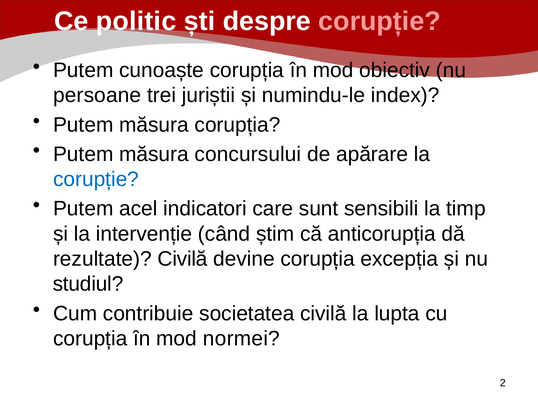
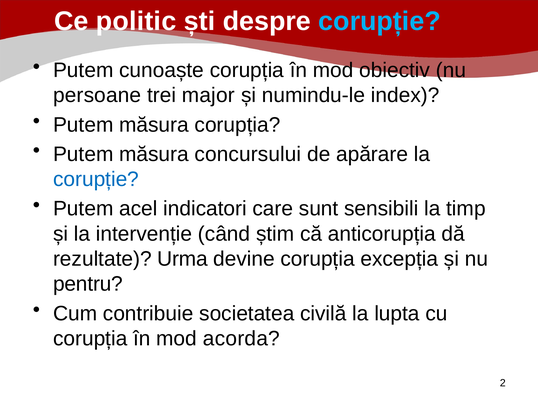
corupție colour: pink -> light blue (380, 21)
juriștii: juriștii -> major (208, 95)
rezultate Civilă: Civilă -> Urma (183, 259)
studiul: studiul -> pentru (88, 284)
normei: normei -> acorda (241, 338)
